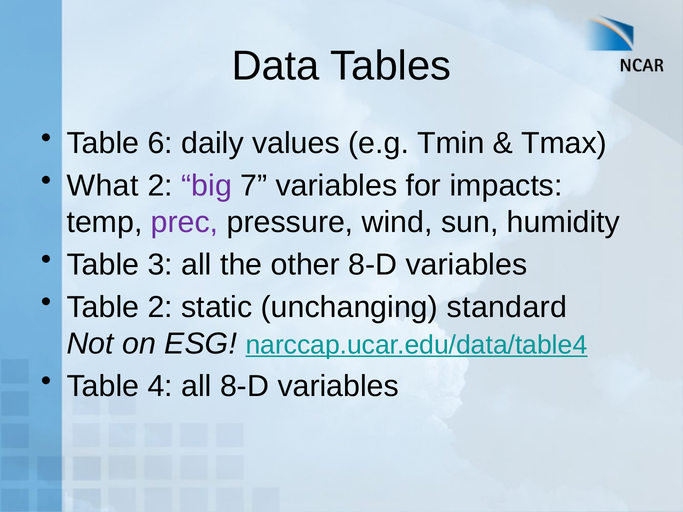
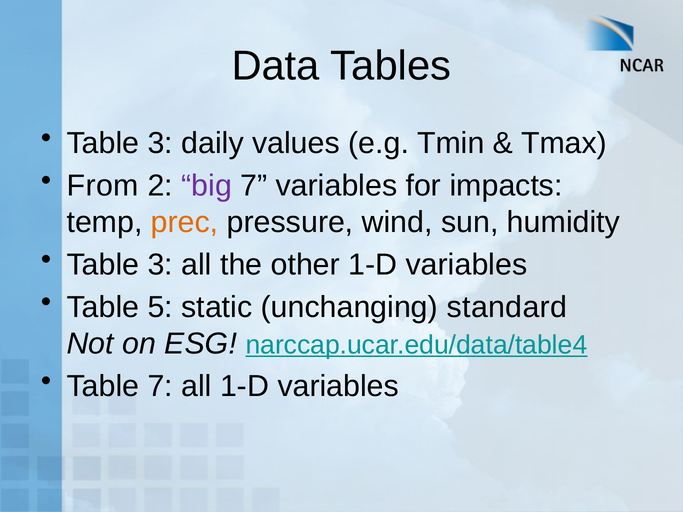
6: 6 -> 3 (160, 143)
What: What -> From (103, 186)
prec colour: purple -> orange (185, 222)
other 8-D: 8-D -> 1-D (373, 265)
Table 2: 2 -> 5 (160, 307)
Table 4: 4 -> 7 (160, 386)
all 8-D: 8-D -> 1-D (245, 386)
